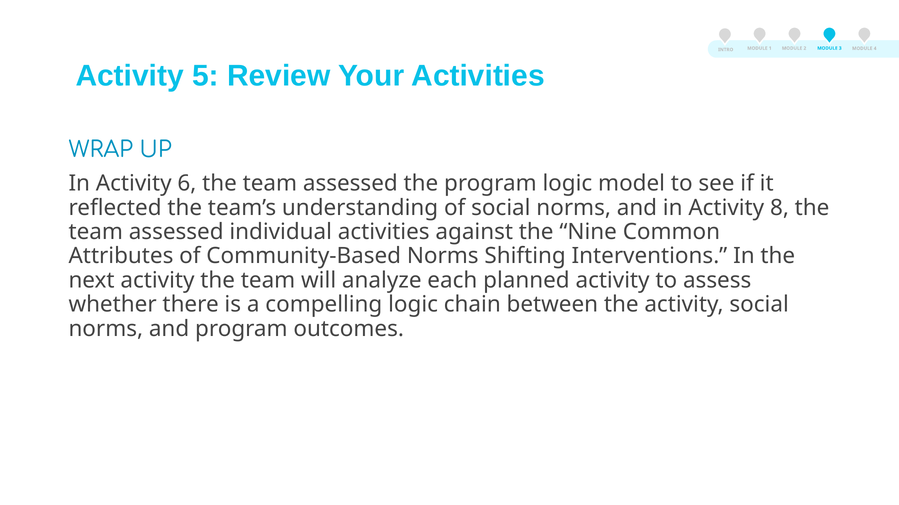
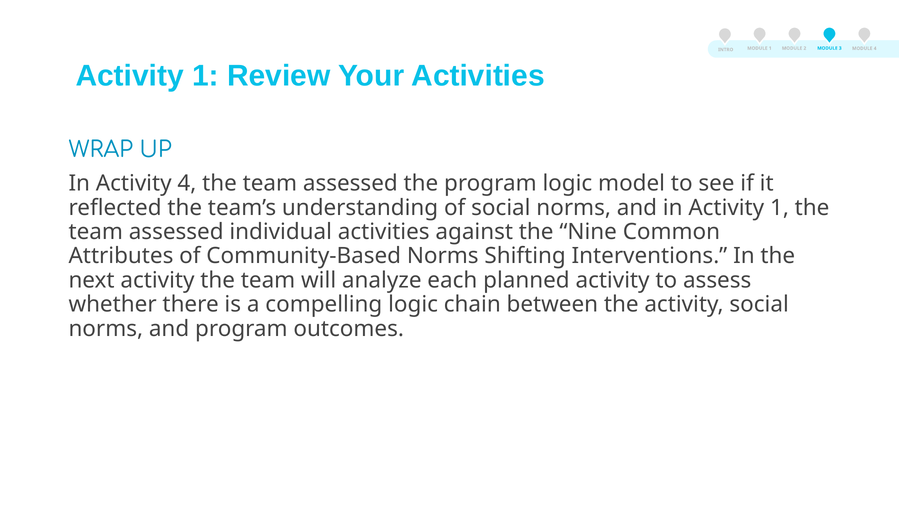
5: 5 -> 1 (205, 76)
Activity 6: 6 -> 4 (187, 184)
in Activity 8: 8 -> 1 (779, 208)
